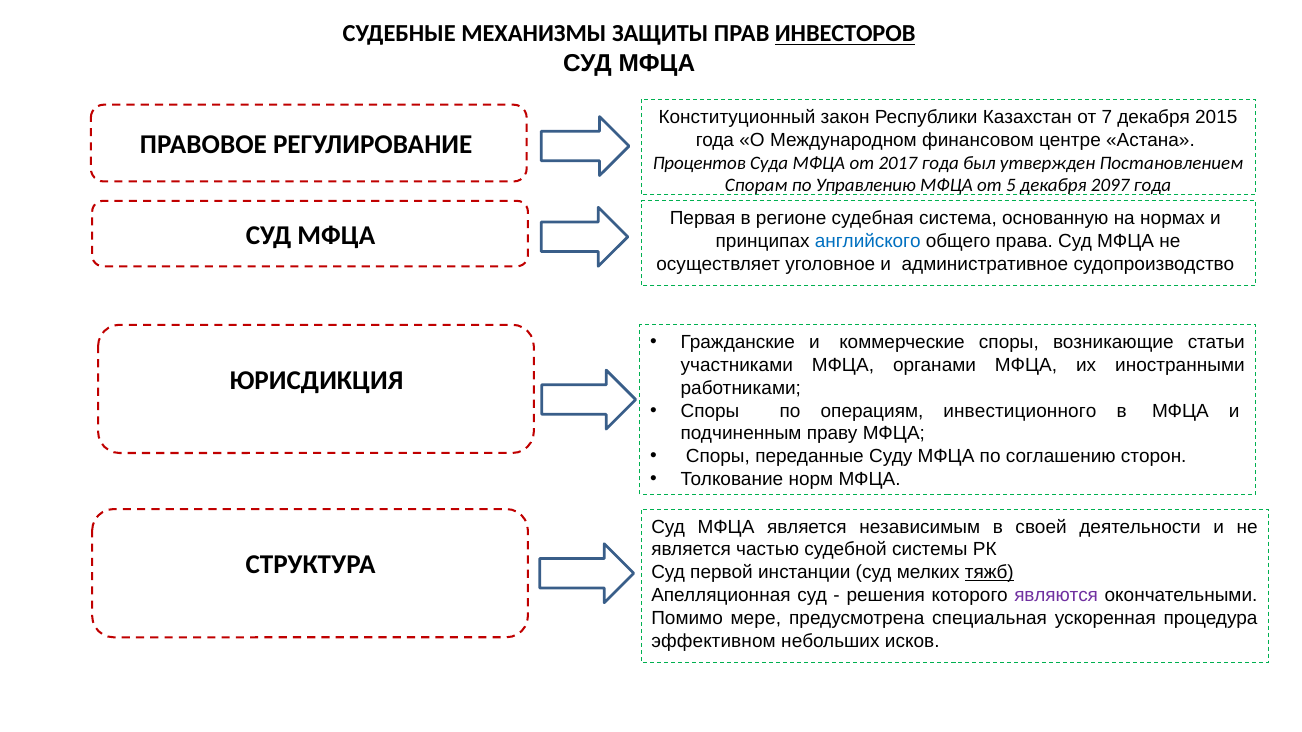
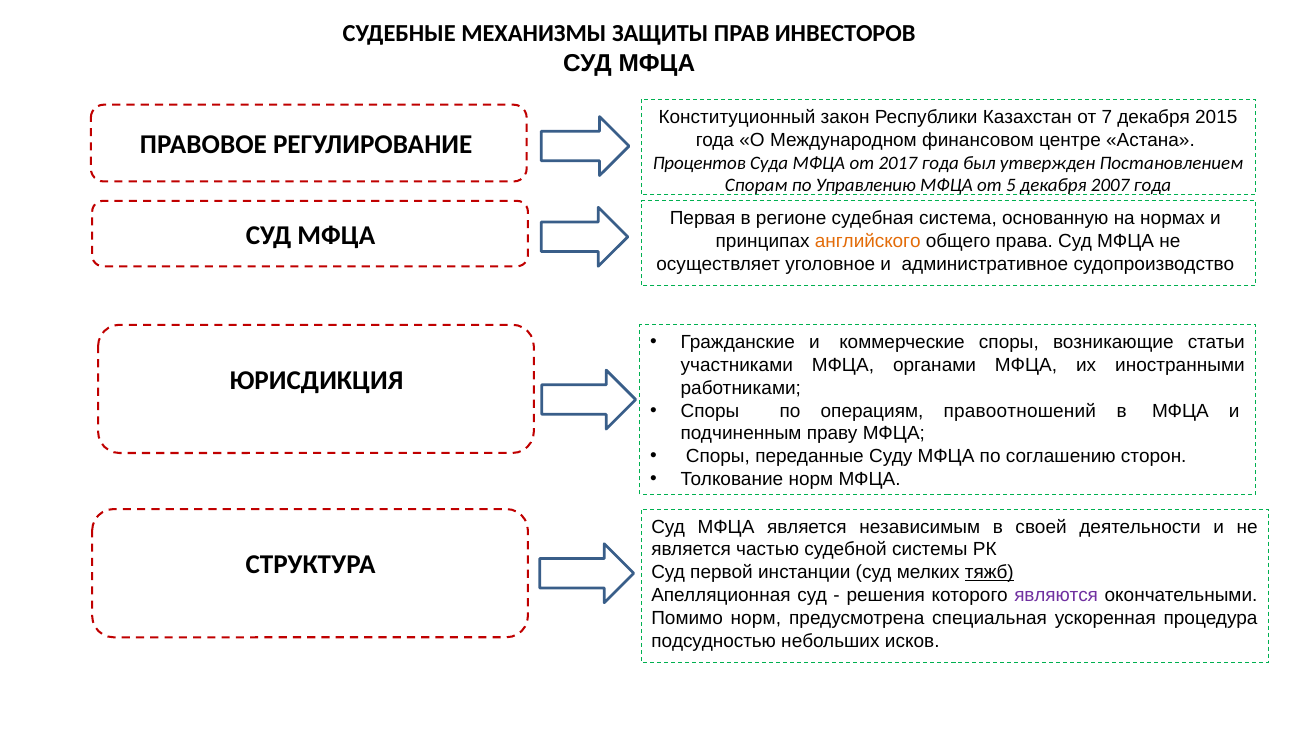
ИНВЕСТОРОВ underline: present -> none (845, 34)
2097: 2097 -> 2007 (1110, 186)
английского colour: blue -> orange (868, 242)
инвестиционного: инвестиционного -> правоотношений (1020, 411)
Помимо мере: мере -> норм (756, 618)
эффективном: эффективном -> подсудностью (714, 641)
